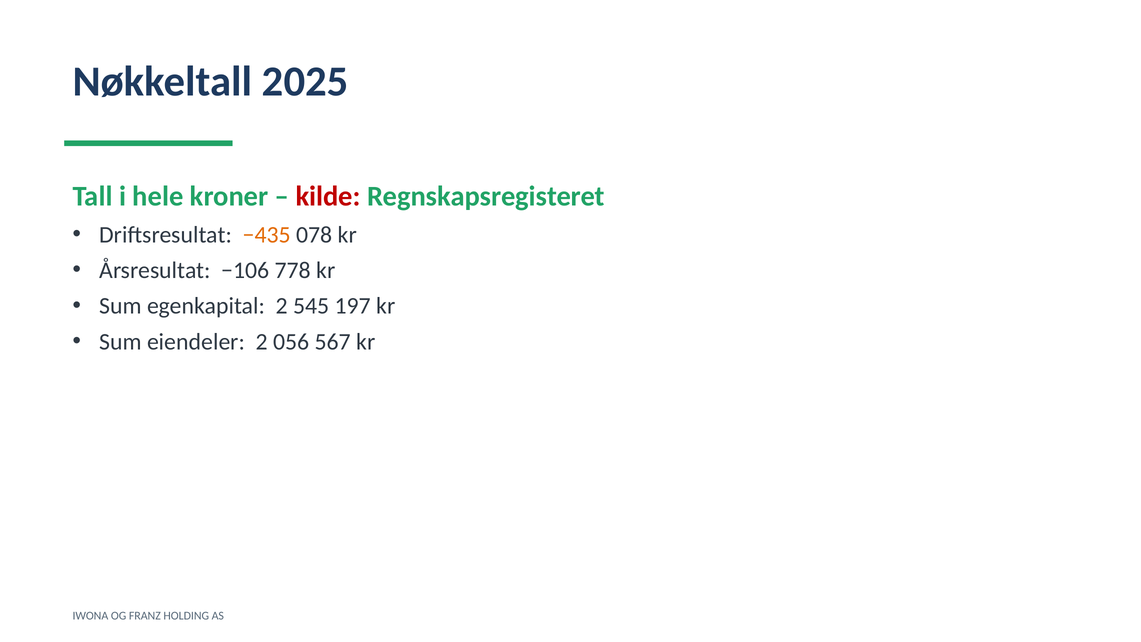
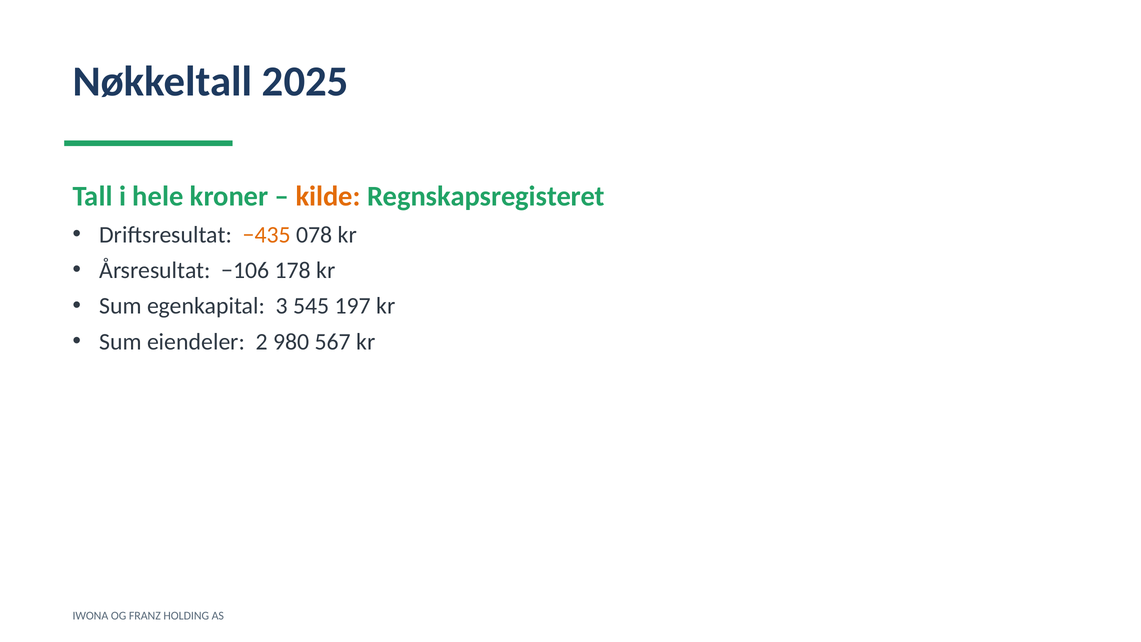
kilde colour: red -> orange (328, 196)
778: 778 -> 178 (293, 270)
egenkapital 2: 2 -> 3 (282, 306)
056: 056 -> 980 (291, 342)
